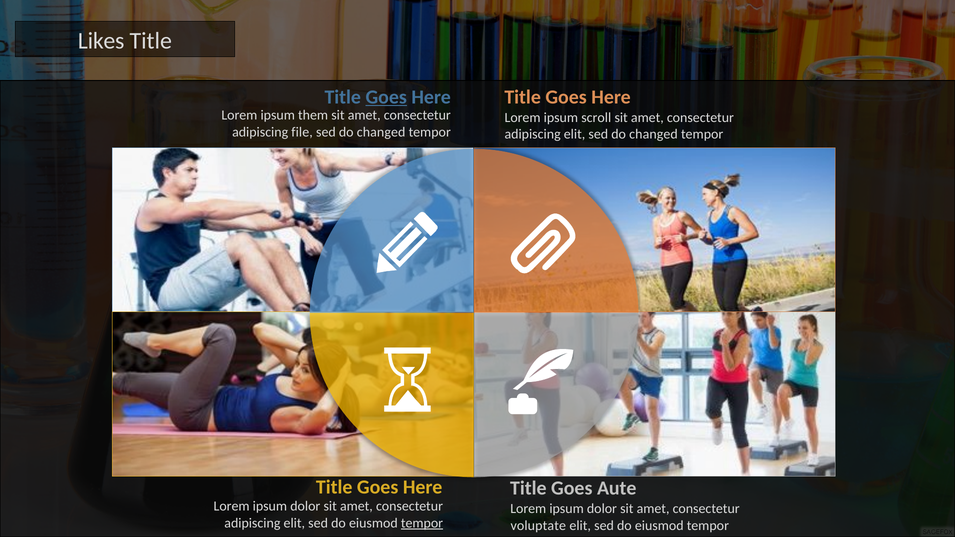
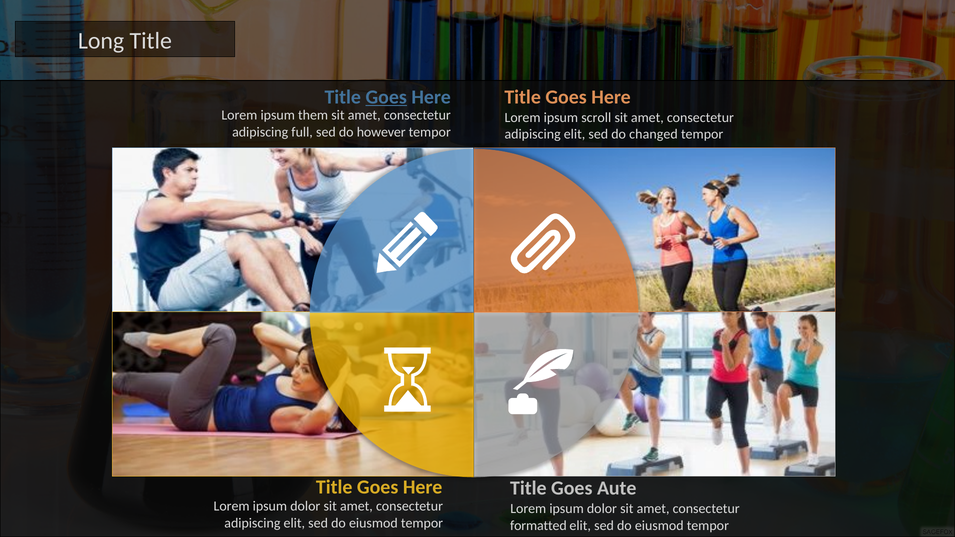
Likes: Likes -> Long (101, 41)
file: file -> full (302, 132)
changed: changed -> however (381, 132)
tempor underline: present -> none (422, 523)
voluptate: voluptate -> formatted (538, 526)
